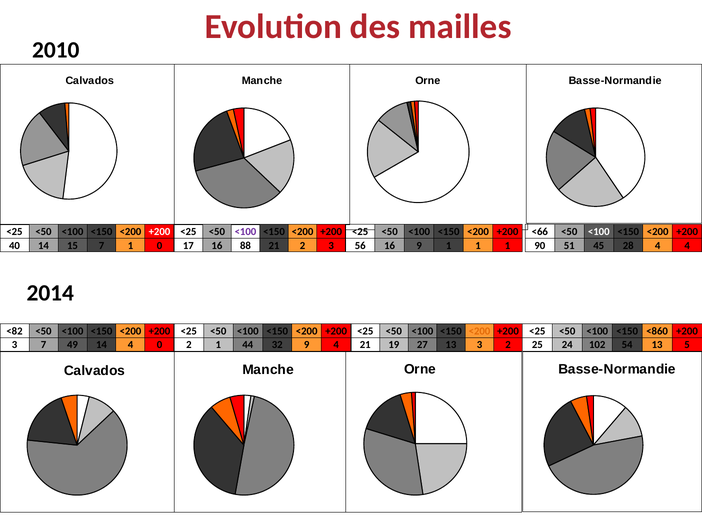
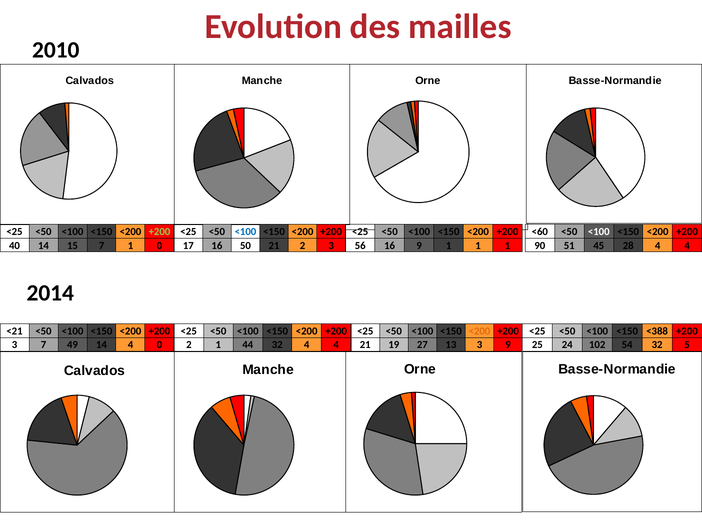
+200 colour: white -> light green (159, 232)
<100 colour: purple -> blue (245, 232)
<66: <66 -> <60 (540, 232)
88: 88 -> 50 (245, 246)
<82: <82 -> <21 (14, 331)
<860: <860 -> <388 (657, 331)
32 9: 9 -> 4 (307, 345)
3 2: 2 -> 9 (508, 345)
54 13: 13 -> 32 (657, 345)
